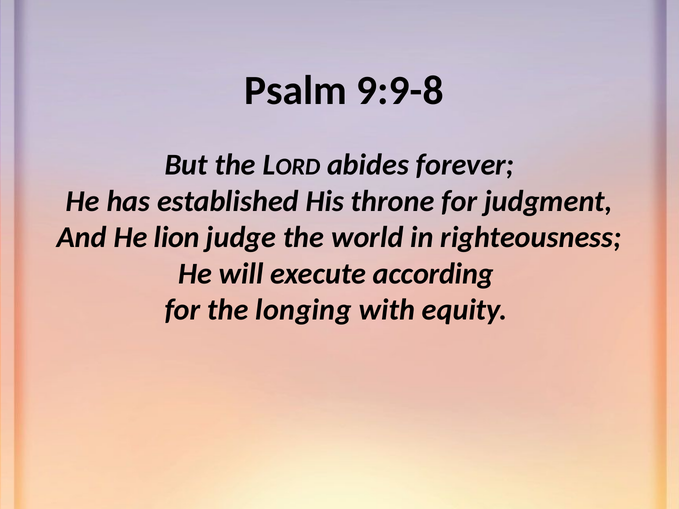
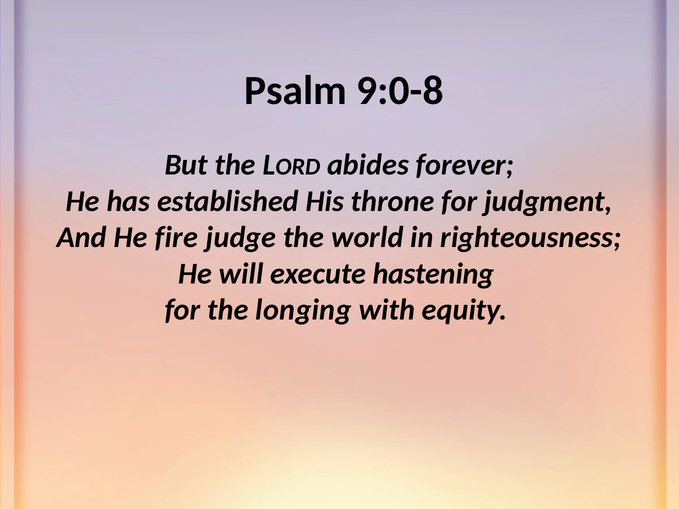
9:9-8: 9:9-8 -> 9:0-8 (400, 91)
lion: lion -> fire (177, 238)
according: according -> hastening (433, 274)
